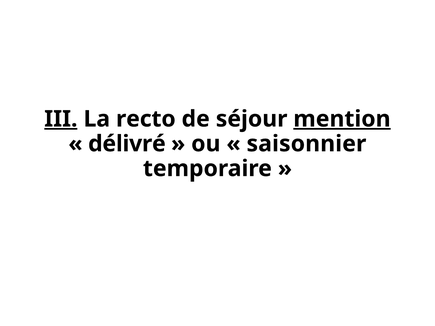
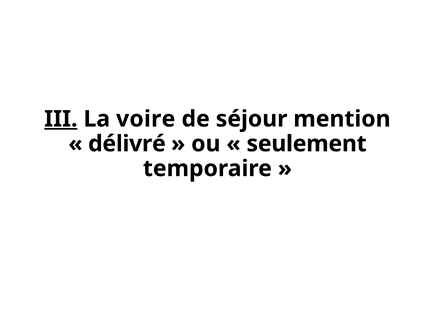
recto: recto -> voire (146, 119)
mention underline: present -> none (342, 119)
saisonnier: saisonnier -> seulement (307, 144)
